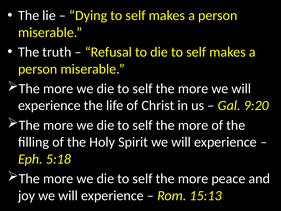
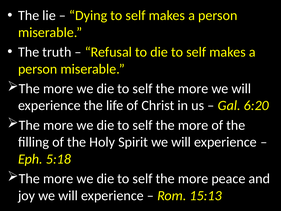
9:20: 9:20 -> 6:20 (256, 105)
